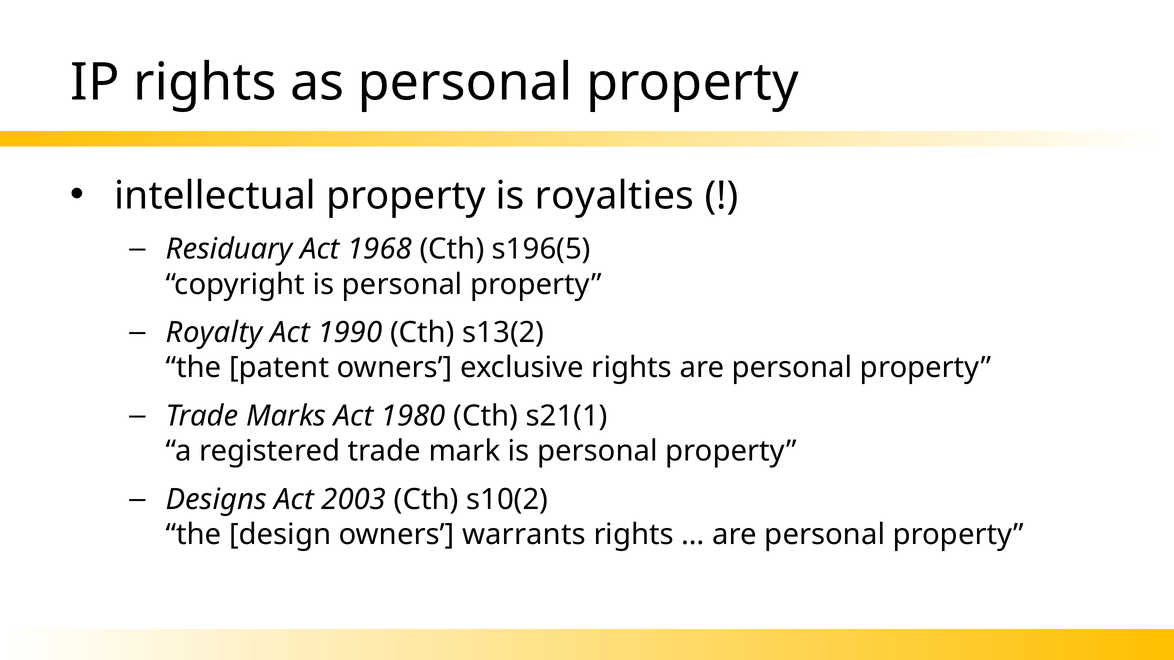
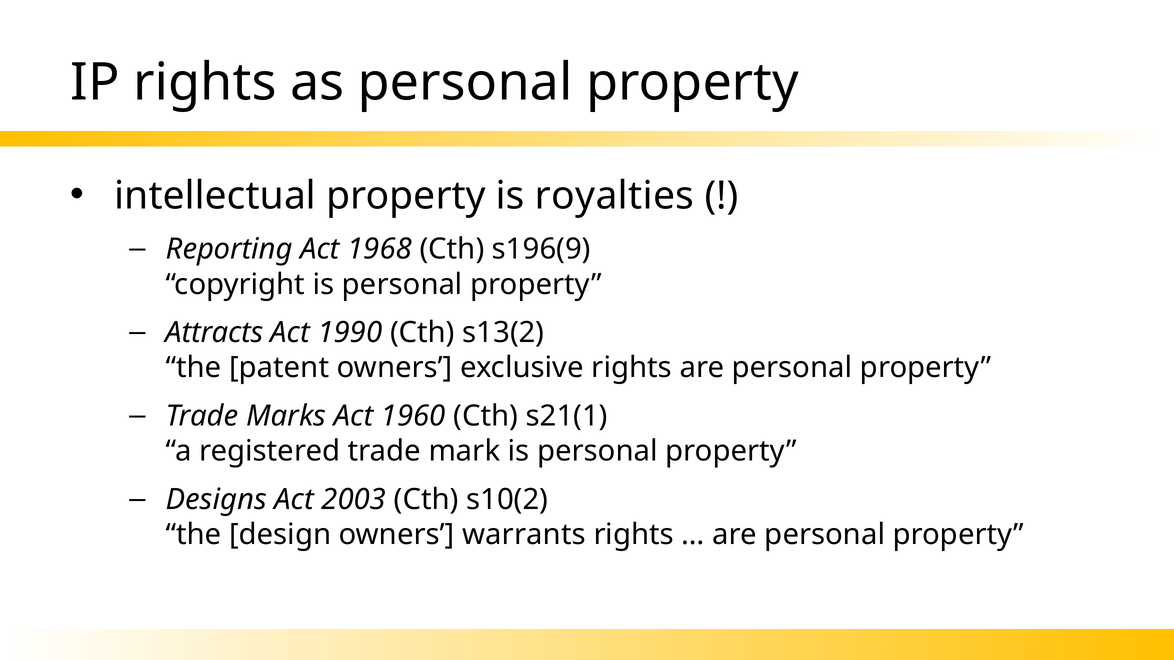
Residuary: Residuary -> Reporting (229, 249)
s196(5: s196(5 -> s196(9 (541, 249)
Royalty: Royalty -> Attracts (214, 333)
1980: 1980 -> 1960 (413, 416)
